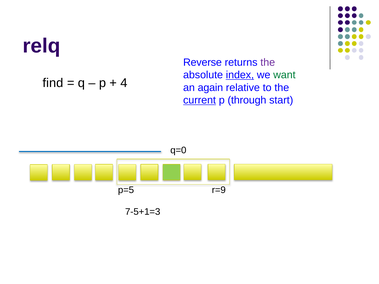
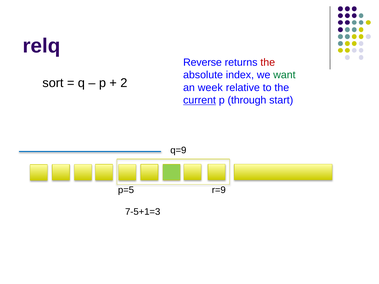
the colour: purple -> red (268, 62)
index underline: present -> none (240, 75)
find: find -> sort (53, 83)
4: 4 -> 2 (124, 83)
again: again -> week (210, 88)
q=0: q=0 -> q=9 (178, 150)
